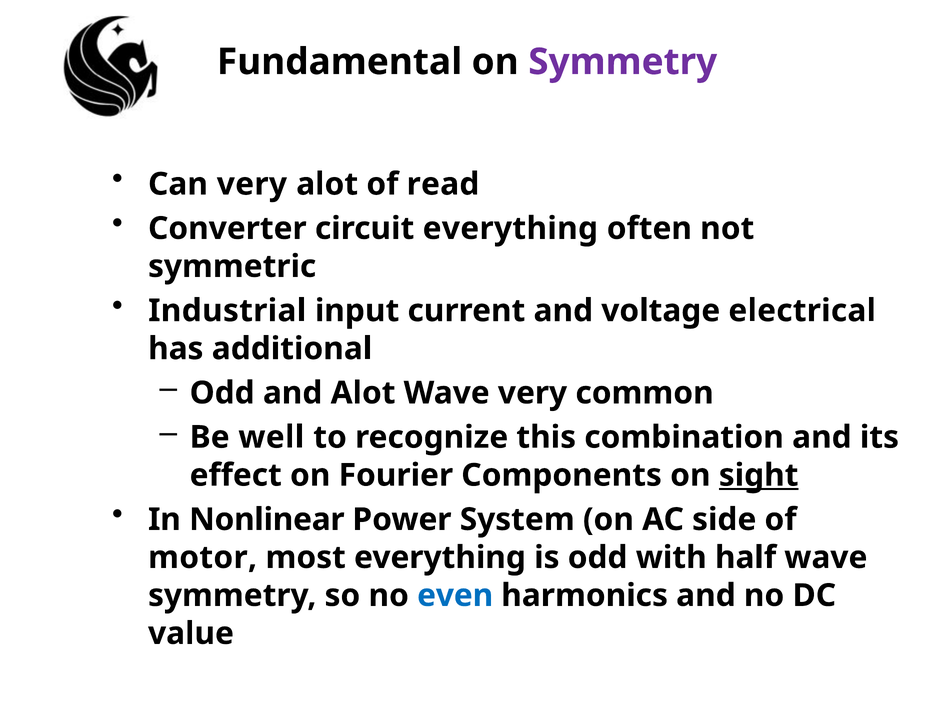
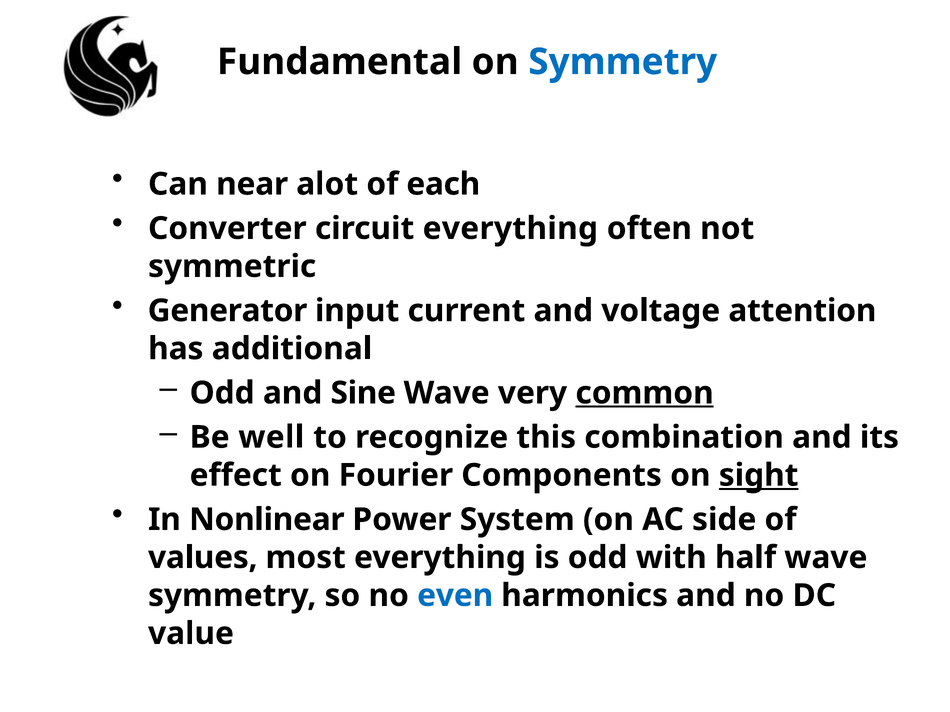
Symmetry colour: purple -> blue (623, 62)
Can very: very -> near (252, 184)
read: read -> each (443, 184)
Industrial: Industrial -> Generator (228, 311)
electrical: electrical -> attention (802, 311)
and Alot: Alot -> Sine (363, 393)
common underline: none -> present (645, 393)
motor: motor -> values (203, 558)
